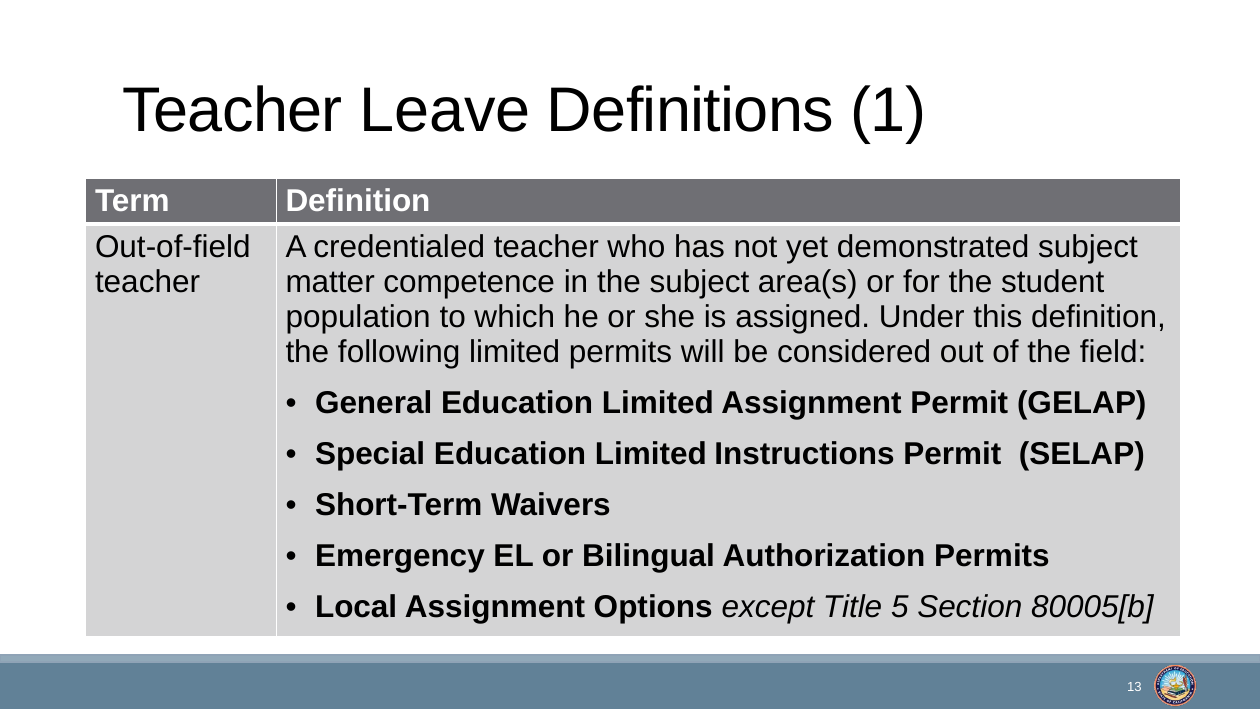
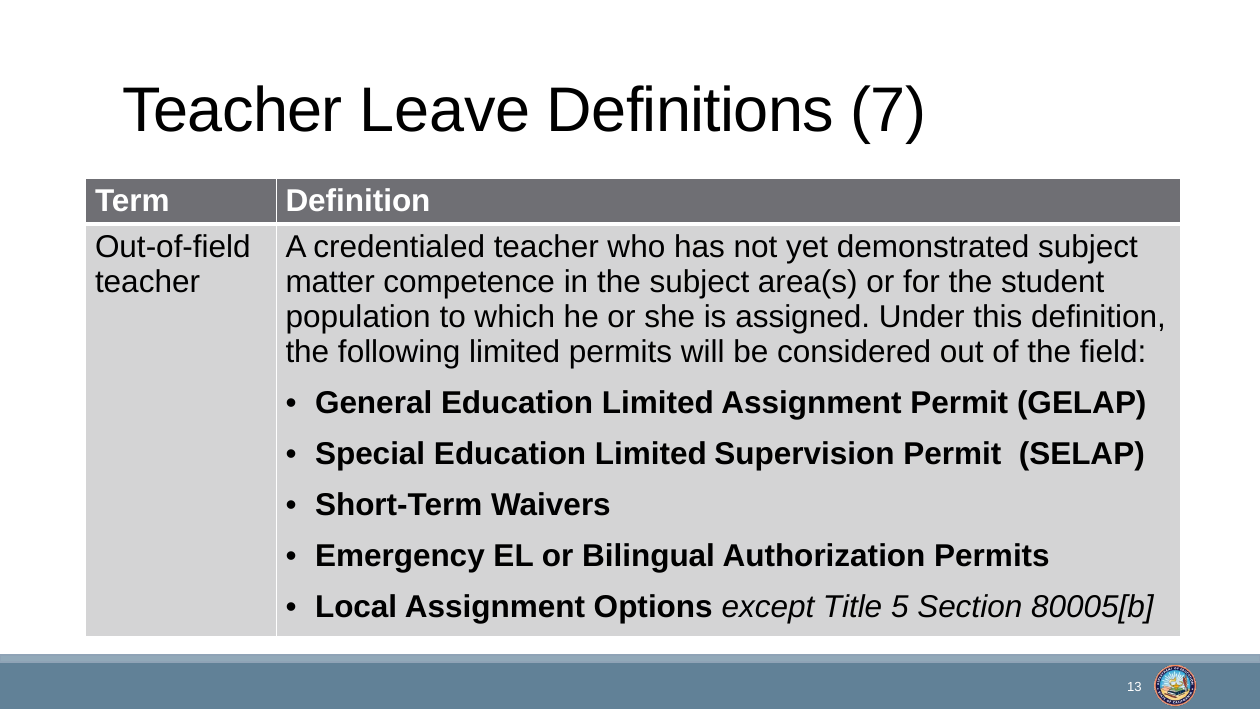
1: 1 -> 7 (888, 110)
Instructions: Instructions -> Supervision (805, 454)
